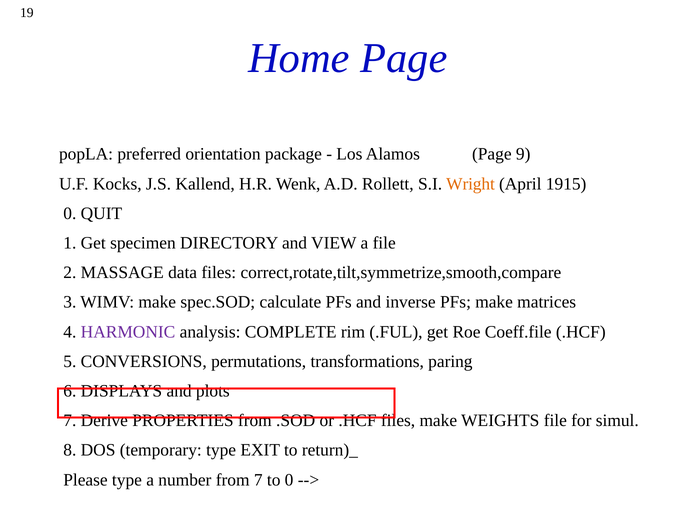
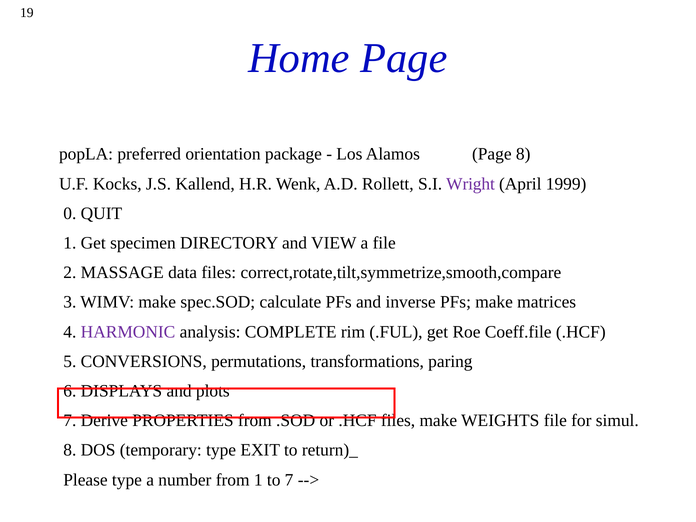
Page 9: 9 -> 8 (523, 154)
Wright colour: orange -> purple (471, 184)
1915: 1915 -> 1999 (566, 184)
from 7: 7 -> 1 (258, 480)
to 0: 0 -> 7 (289, 480)
